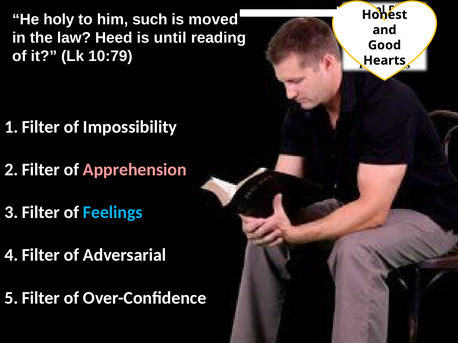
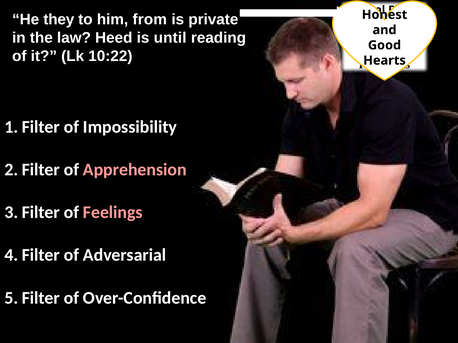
holy: holy -> they (59, 19)
such: such -> from (150, 19)
moved: moved -> private (213, 19)
10:79: 10:79 -> 10:22 (110, 56)
Feelings colour: light blue -> pink (113, 213)
